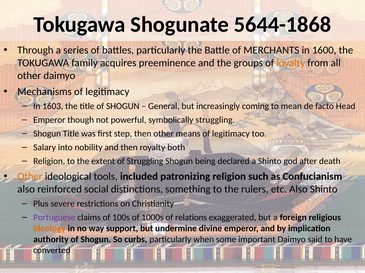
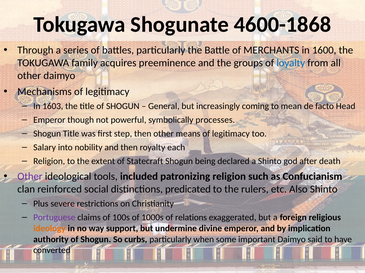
5644-1868: 5644-1868 -> 4600-1868 (283, 25)
loyalty colour: orange -> blue (291, 63)
symbolically struggling: struggling -> processes (215, 120)
both: both -> each (176, 148)
of Struggling: Struggling -> Statecraft (145, 162)
Other colour: orange -> purple (30, 177)
also: also -> clan (26, 190)
something: something -> predicated (188, 190)
